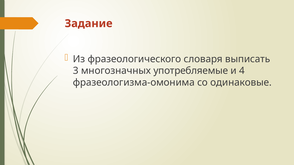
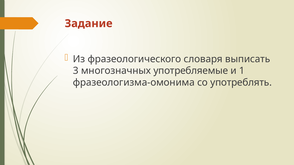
4: 4 -> 1 (242, 71)
одинаковые: одинаковые -> употреблять (241, 83)
